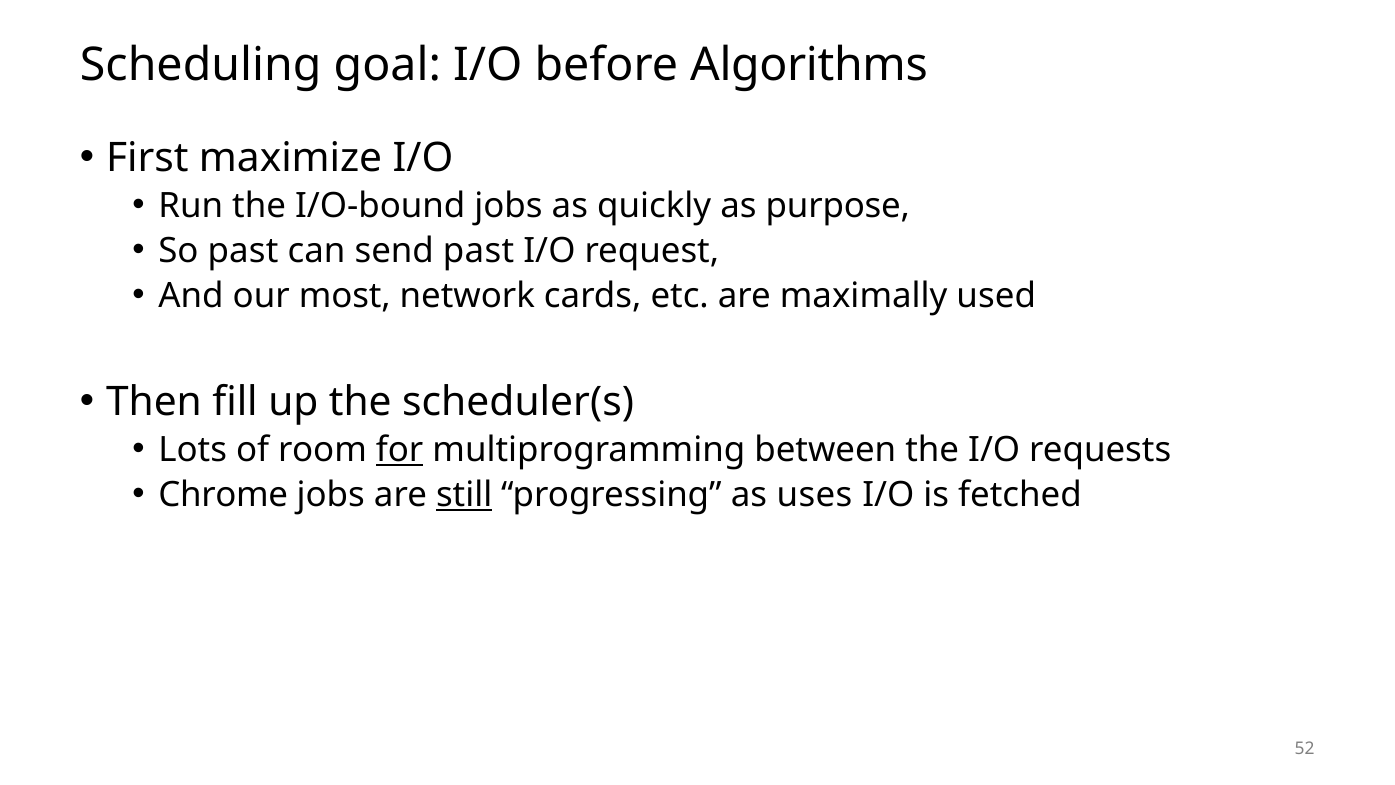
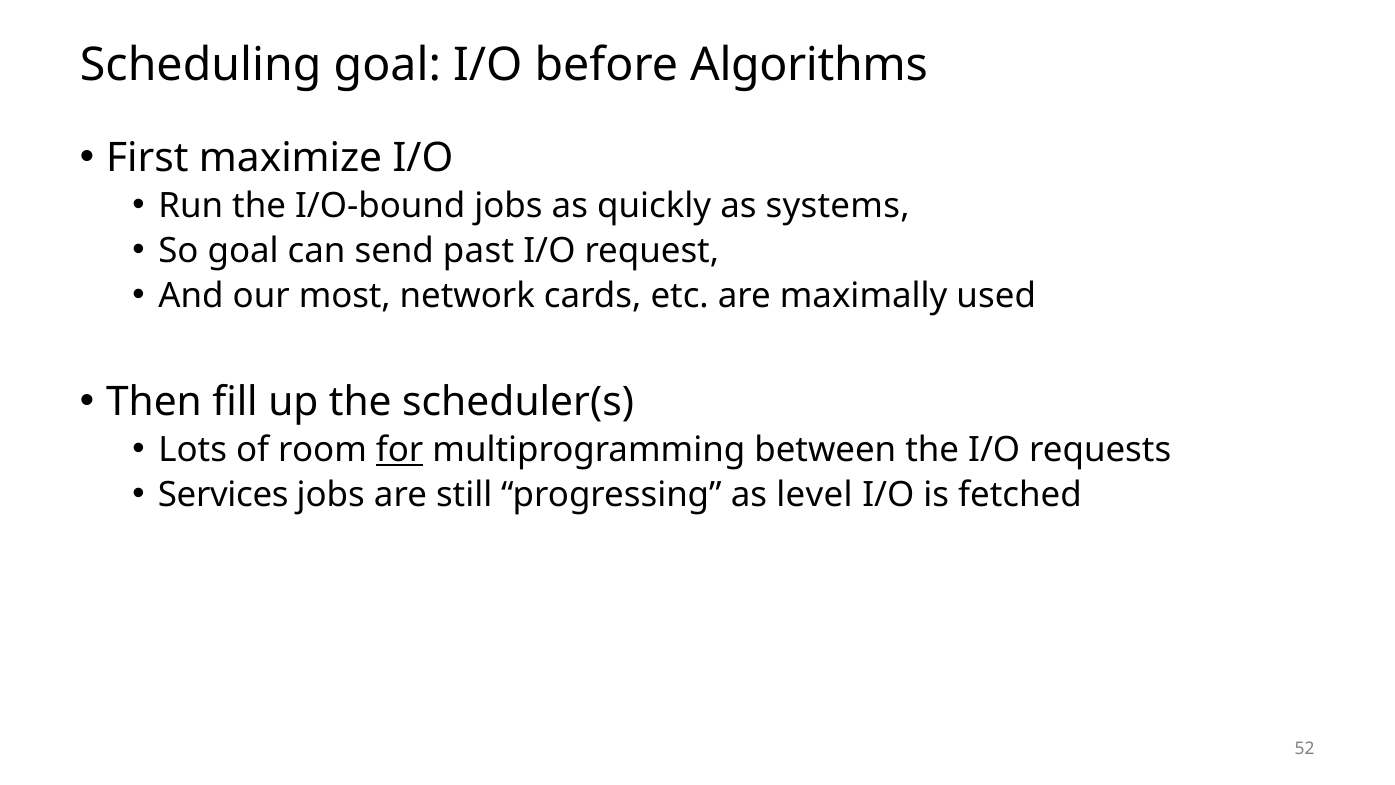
purpose: purpose -> systems (838, 206)
So past: past -> goal (243, 251)
Chrome: Chrome -> Services (223, 494)
still underline: present -> none (464, 494)
uses: uses -> level (815, 494)
